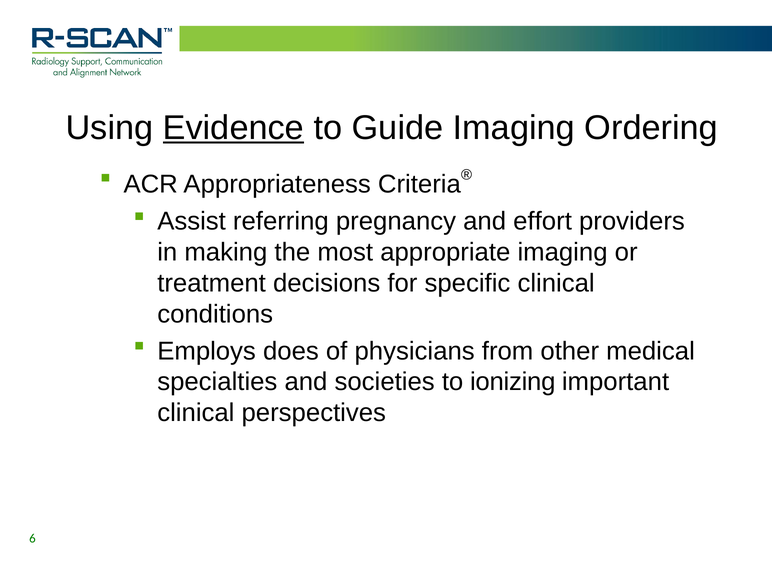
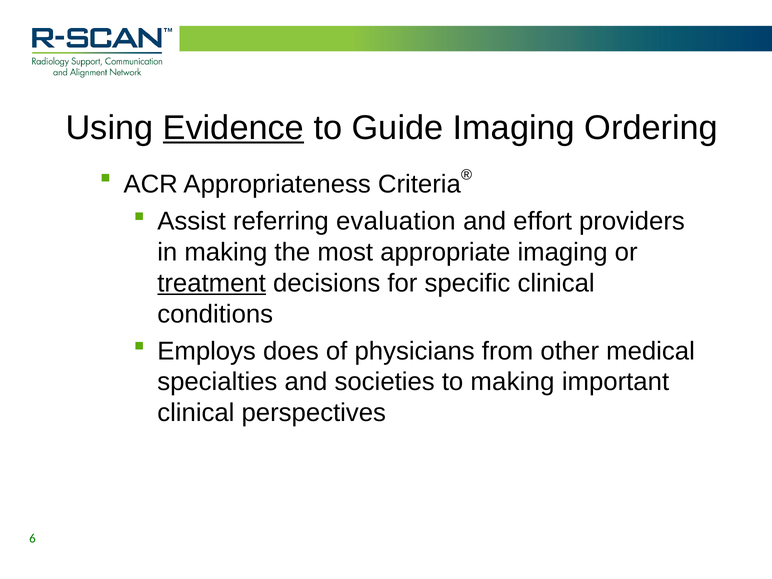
pregnancy: pregnancy -> evaluation (396, 221)
treatment underline: none -> present (212, 283)
to ionizing: ionizing -> making (512, 382)
